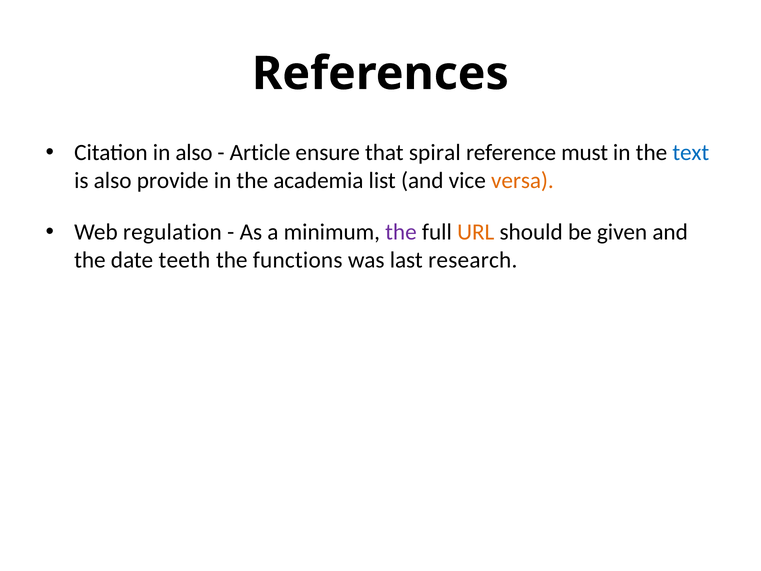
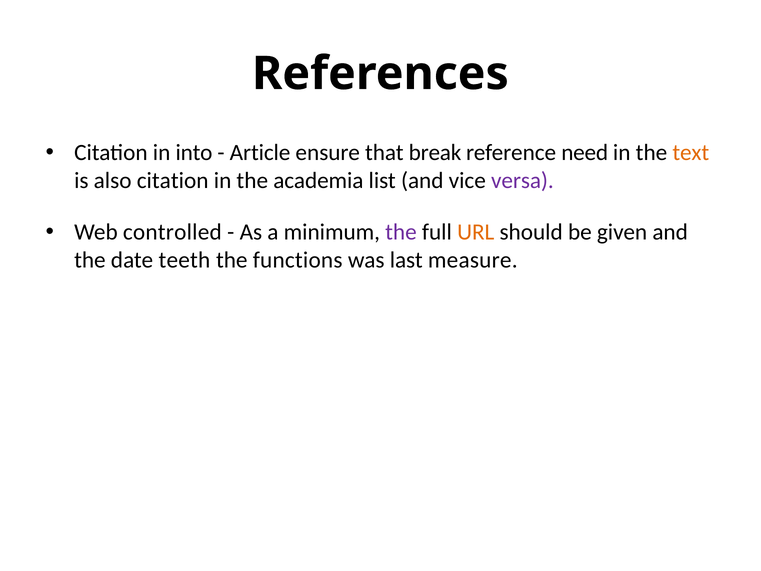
in also: also -> into (194, 153)
spiral: spiral -> break (435, 153)
must: must -> need (585, 153)
text colour: blue -> orange (691, 153)
also provide: provide -> citation (173, 180)
versa colour: orange -> purple (522, 180)
regulation: regulation -> controlled (172, 232)
research: research -> measure (473, 260)
